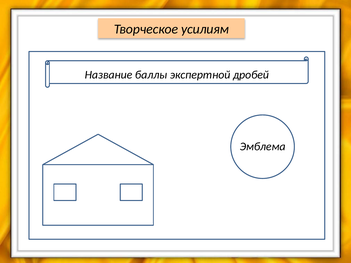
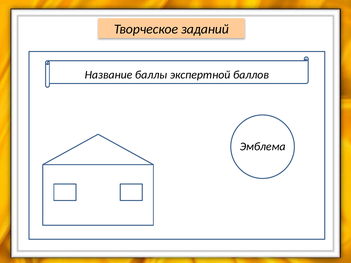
усилиям: усилиям -> заданий (205, 29)
дробей: дробей -> баллов (251, 75)
